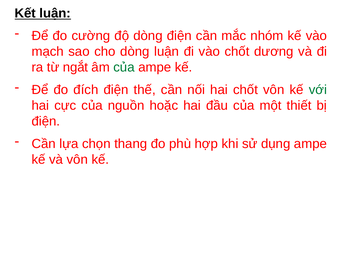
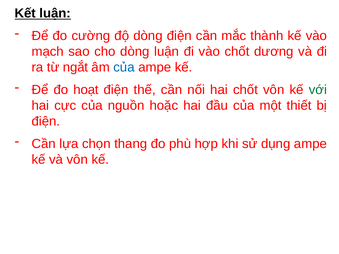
nhóm: nhóm -> thành (267, 36)
của colour: green -> blue (124, 67)
đích: đích -> hoạt (86, 90)
